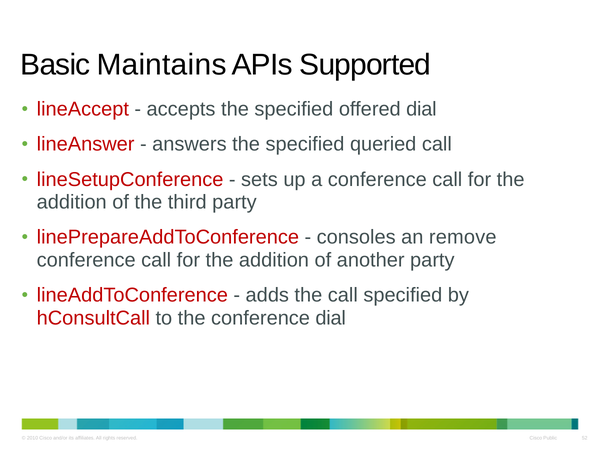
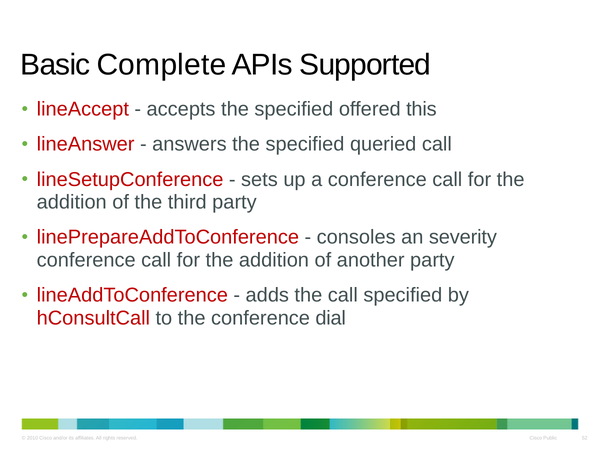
Maintains: Maintains -> Complete (162, 65)
offered dial: dial -> this (421, 109)
remove: remove -> severity (463, 237)
